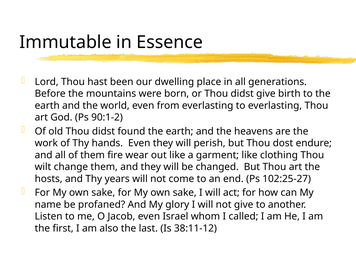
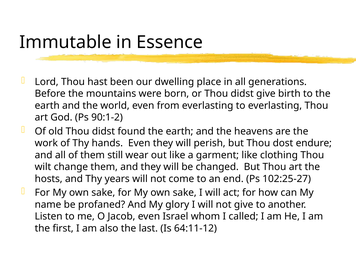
fire: fire -> still (115, 155)
38:11-12: 38:11-12 -> 64:11-12 (195, 228)
